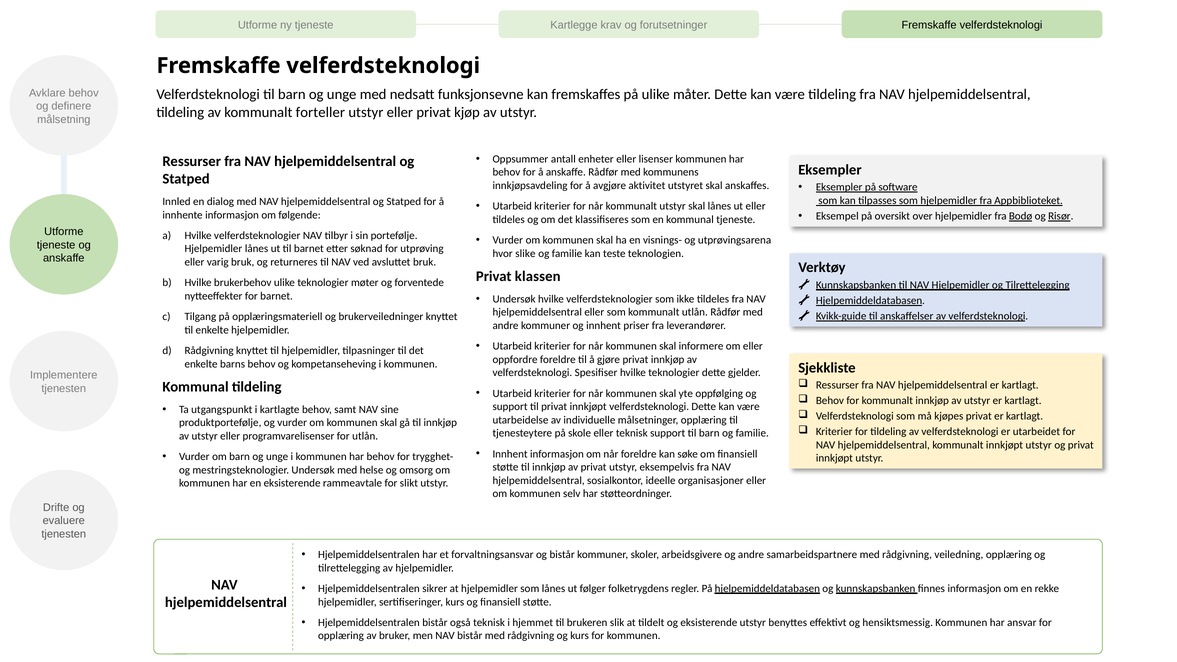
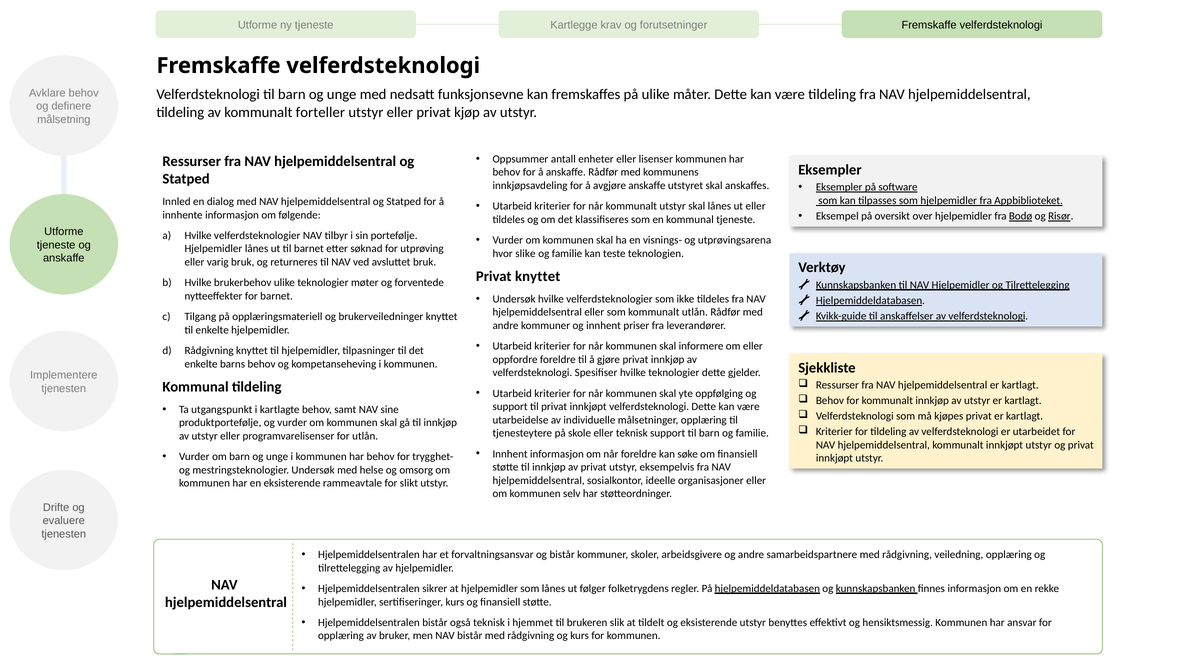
avgjøre aktivitet: aktivitet -> anskaffe (647, 186)
Privat klassen: klassen -> knyttet (538, 276)
